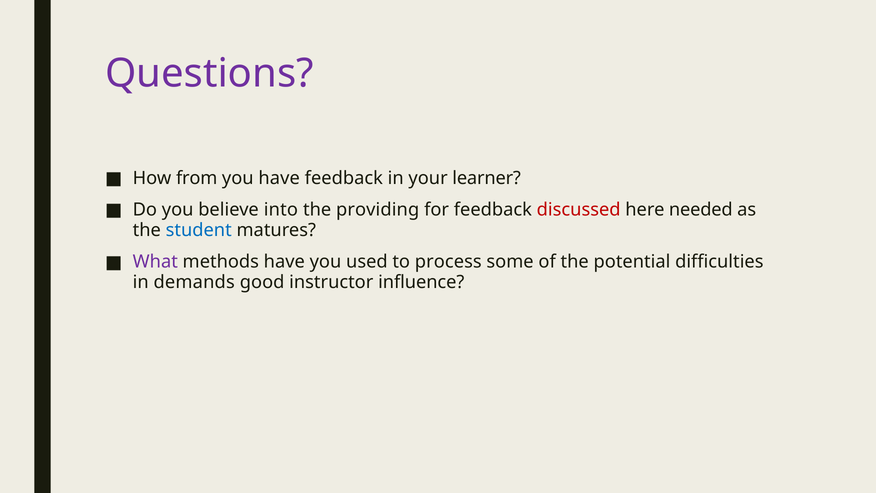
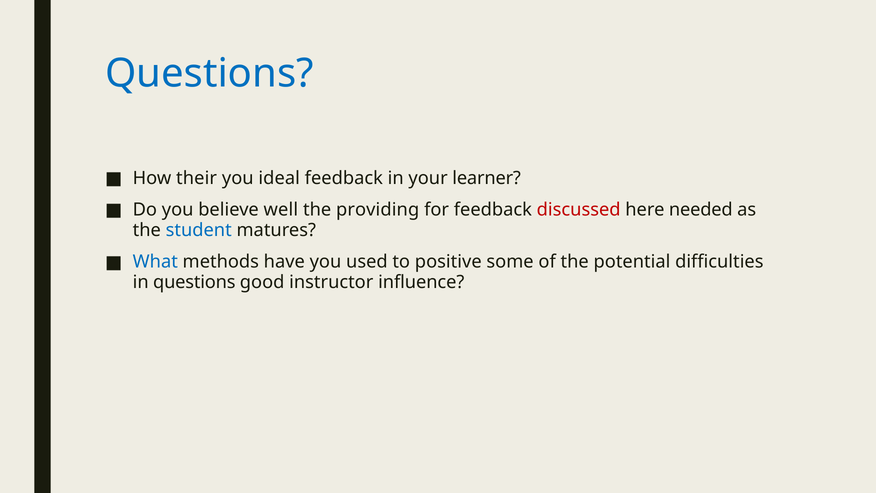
Questions colour: purple -> blue (209, 74)
from: from -> their (197, 178)
you have: have -> ideal (279, 178)
into: into -> well (281, 210)
What colour: purple -> blue (155, 262)
process: process -> positive (448, 262)
in demands: demands -> questions (194, 282)
